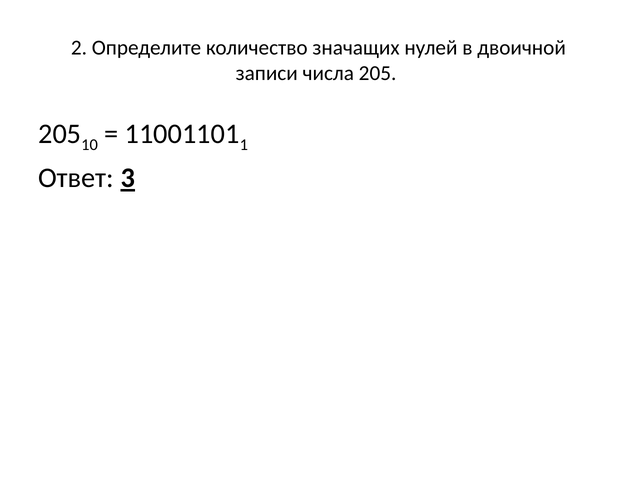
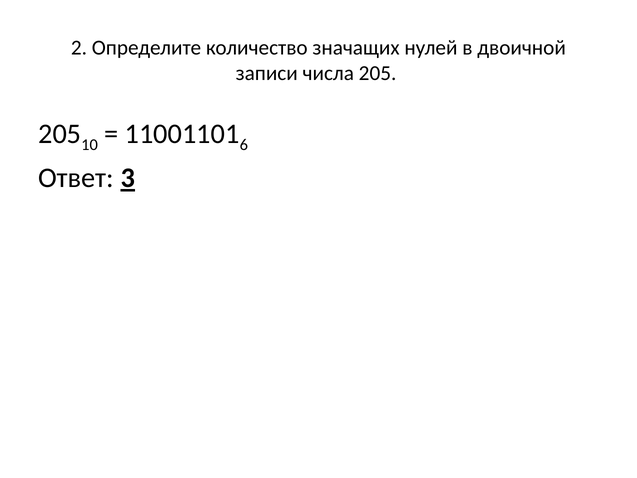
1: 1 -> 6 (244, 145)
